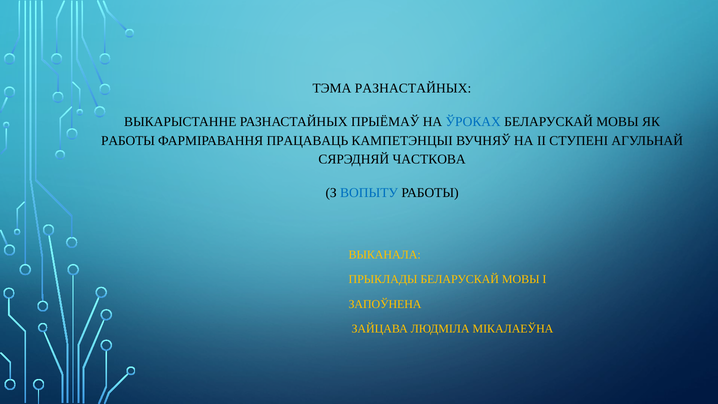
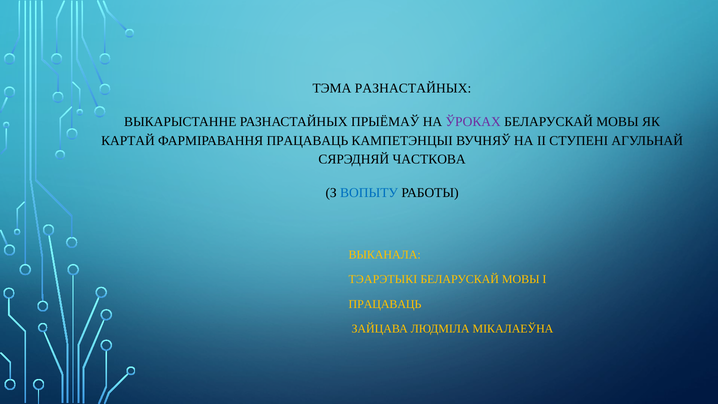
ЎРОКАХ colour: blue -> purple (473, 122)
РАБОТЫ: РАБОТЫ -> КАРТАЙ (128, 141)
ПРЫКЛАДЫ: ПРЫКЛАДЫ -> ТЭАРЭТЫКІ (383, 279)
ЗАПОЎНЕНА: ЗАПОЎНЕНА -> ПРАЦАВАЦЬ (385, 304)
